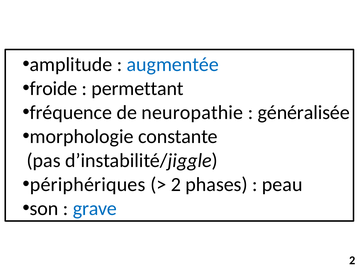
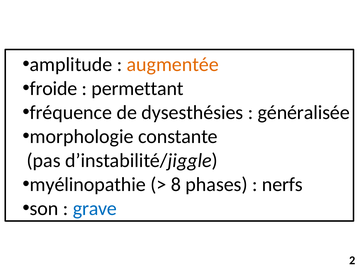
augmentée colour: blue -> orange (173, 65)
neuropathie: neuropathie -> dysesthésies (192, 113)
périphériques: périphériques -> myélinopathie (88, 185)
2: 2 -> 8 (176, 185)
peau: peau -> nerfs (282, 185)
